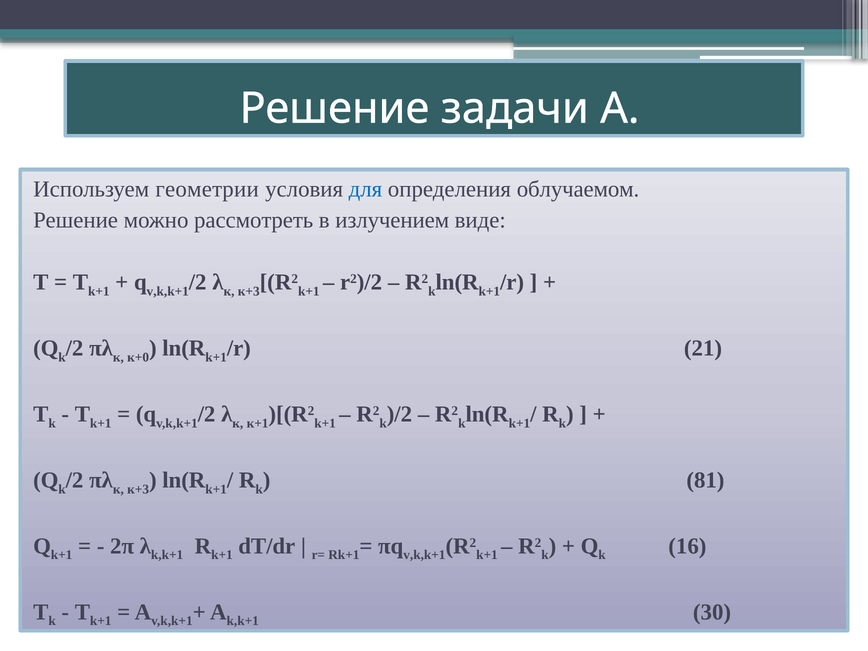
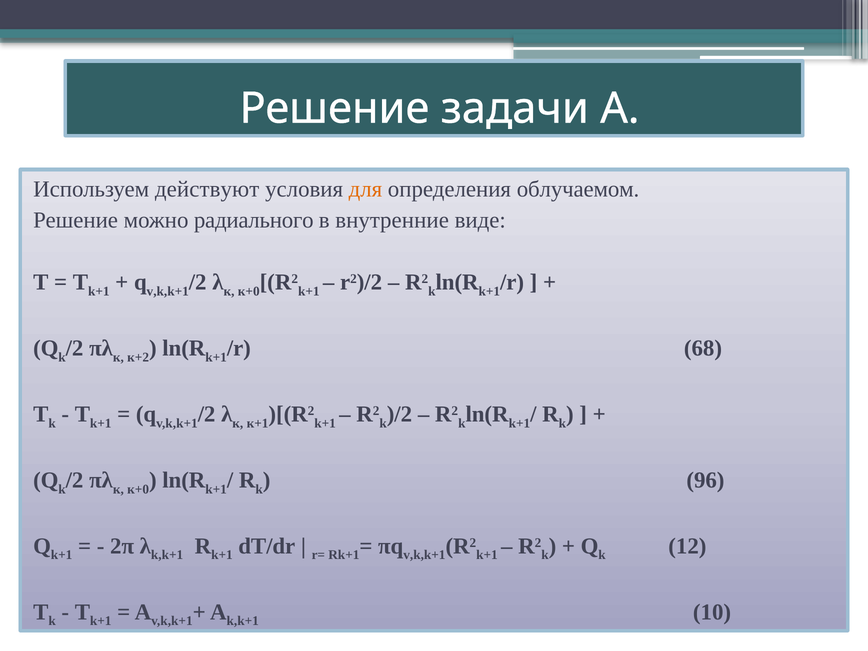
геометрии: геометрии -> действуют (207, 189)
для colour: blue -> orange (365, 189)
рассмотреть: рассмотреть -> радиального (254, 220)
излучением: излучением -> внутренние (392, 220)
к+3: к+3 -> к+0 (249, 291)
к+0: к+0 -> к+2 (138, 357)
21: 21 -> 68 (703, 348)
к+3: к+3 -> к+0 (138, 489)
81: 81 -> 96 (705, 480)
16: 16 -> 12 (687, 546)
30: 30 -> 10 (712, 612)
